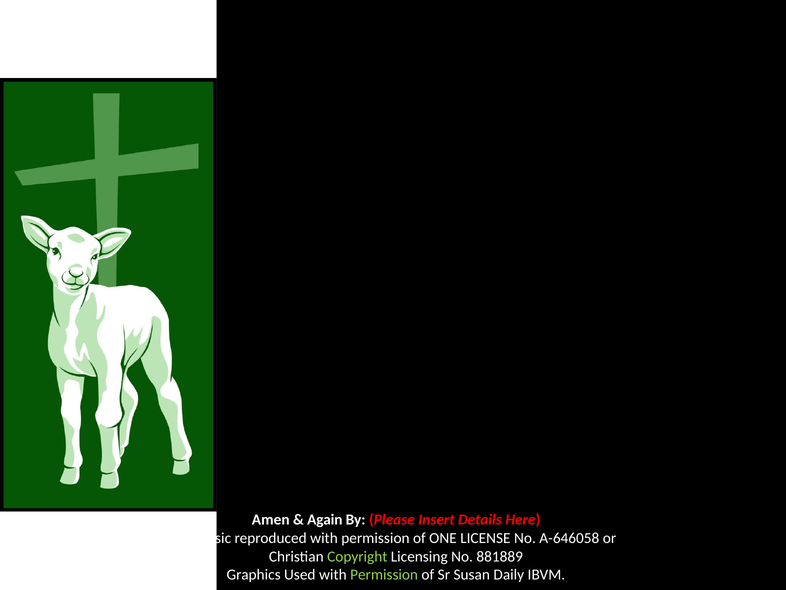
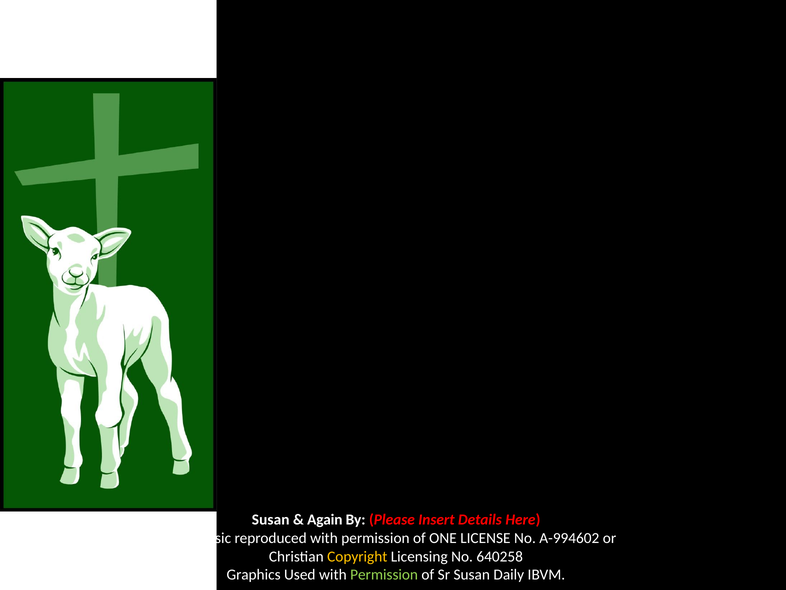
Amen: Amen -> Susan (271, 519)
A-646058: A-646058 -> A-994602 (569, 538)
Copyright colour: light green -> yellow (357, 556)
881889: 881889 -> 640258 (500, 556)
